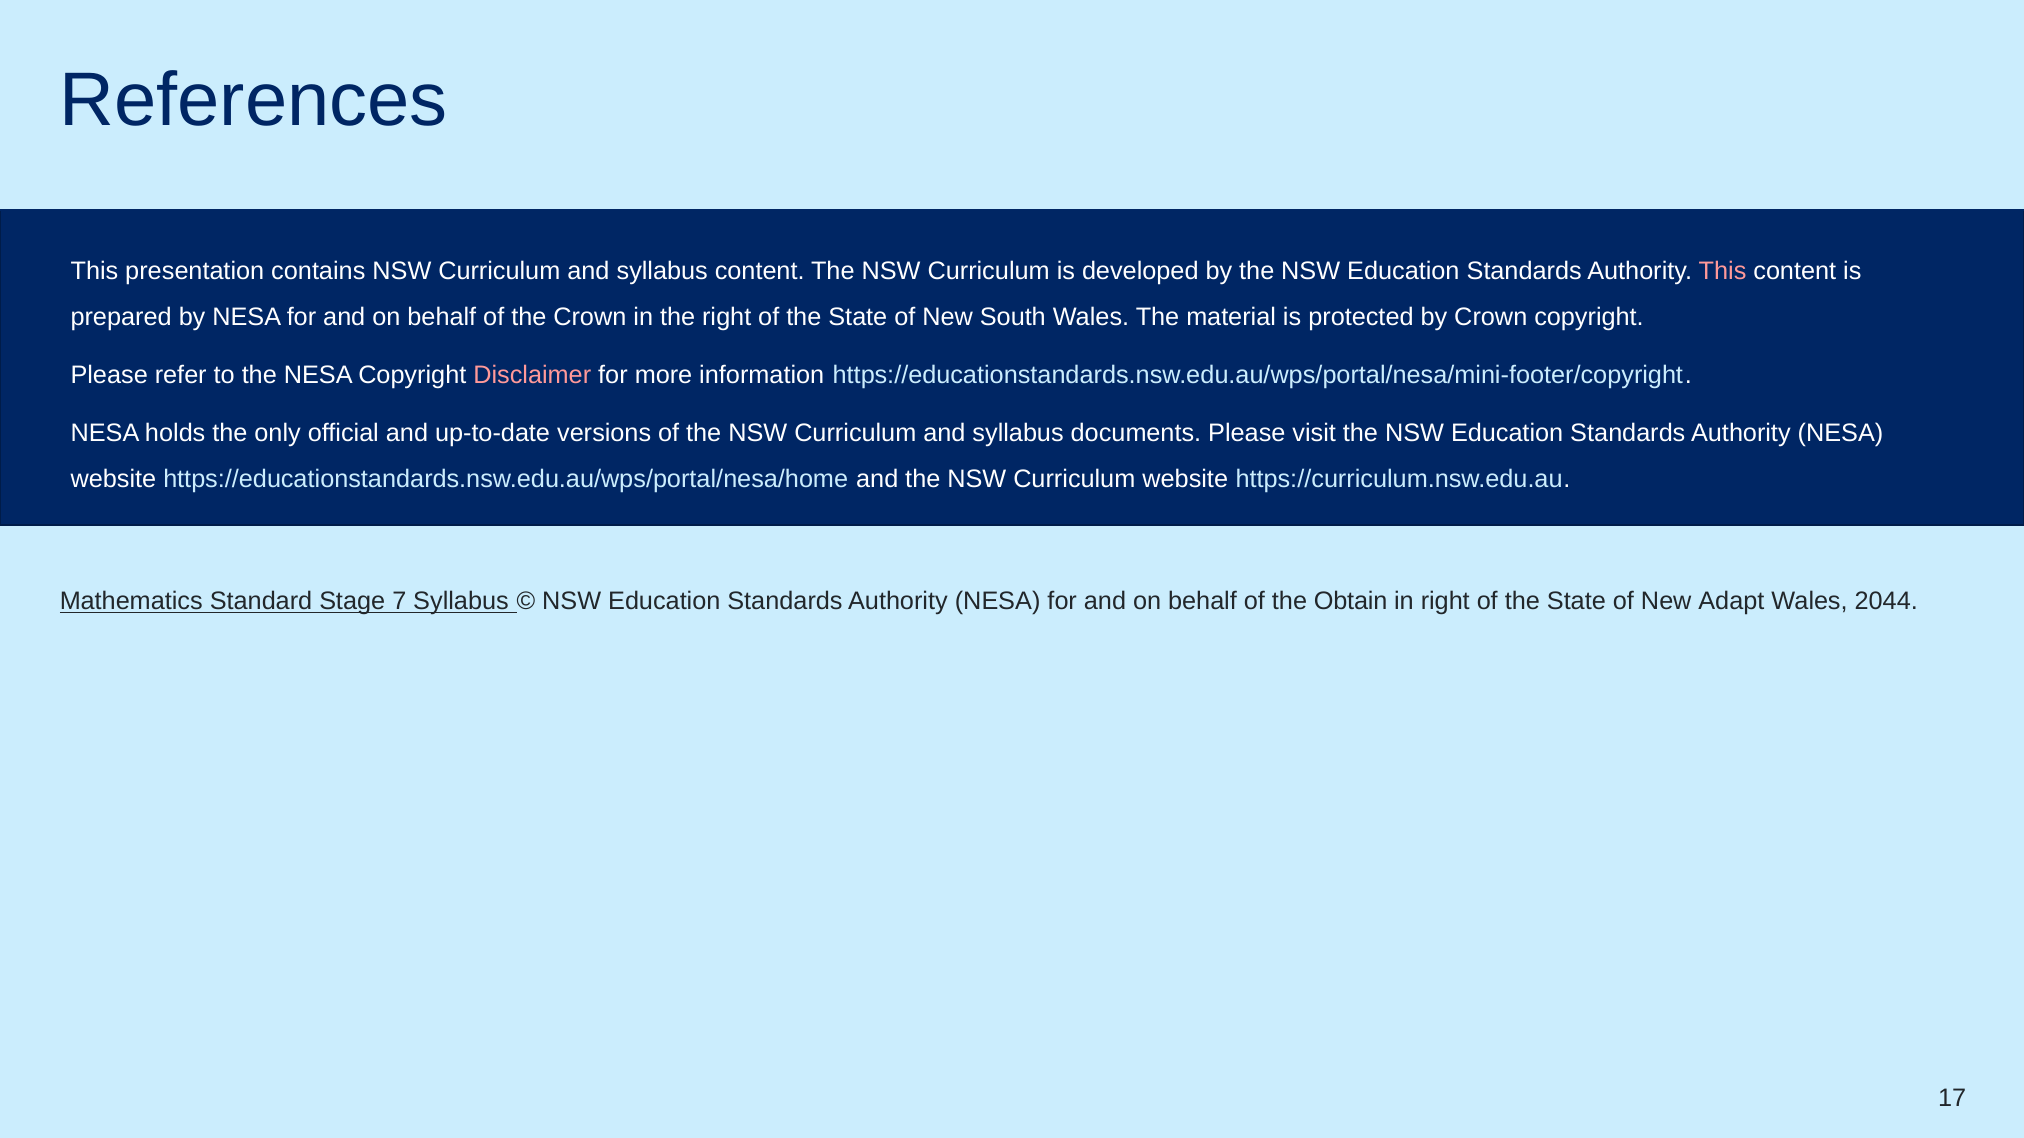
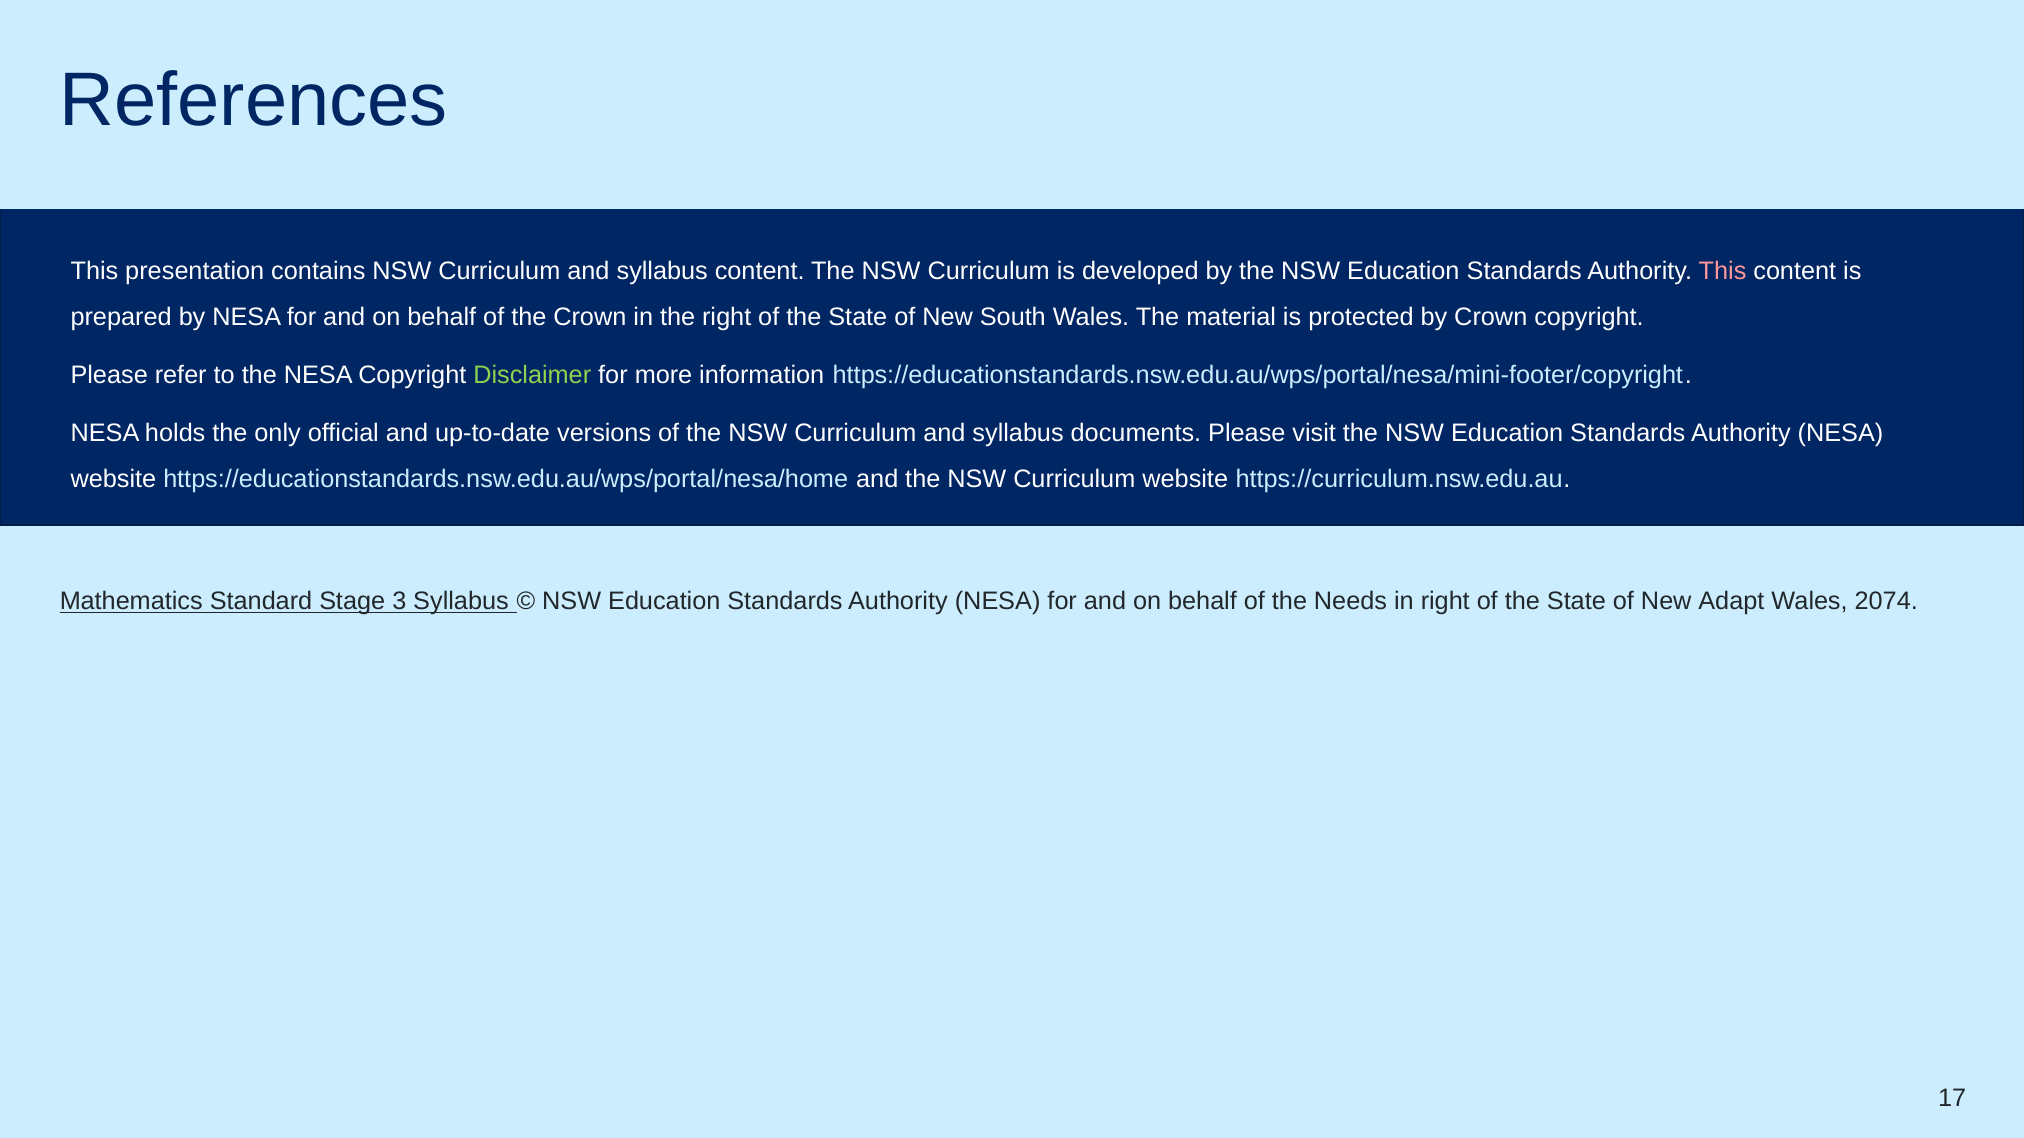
Disclaimer colour: pink -> light green (532, 375)
7: 7 -> 3 (399, 601)
Obtain: Obtain -> Needs (1351, 601)
2044: 2044 -> 2074 (1886, 601)
